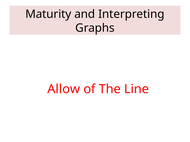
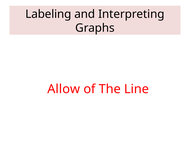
Maturity: Maturity -> Labeling (48, 14)
